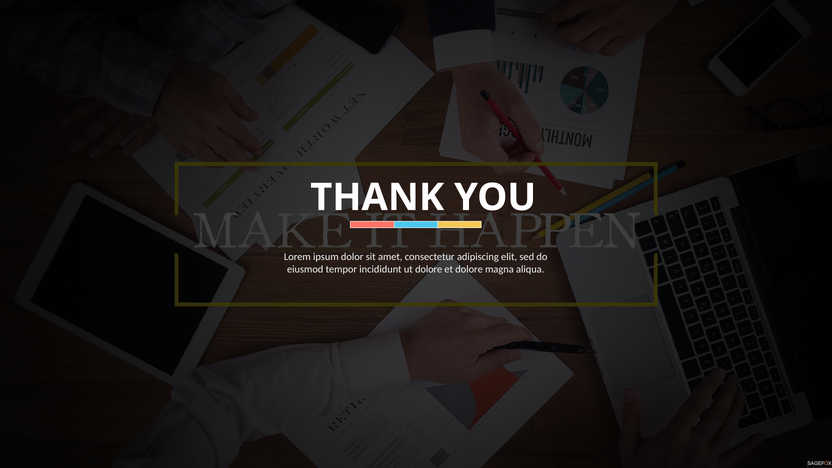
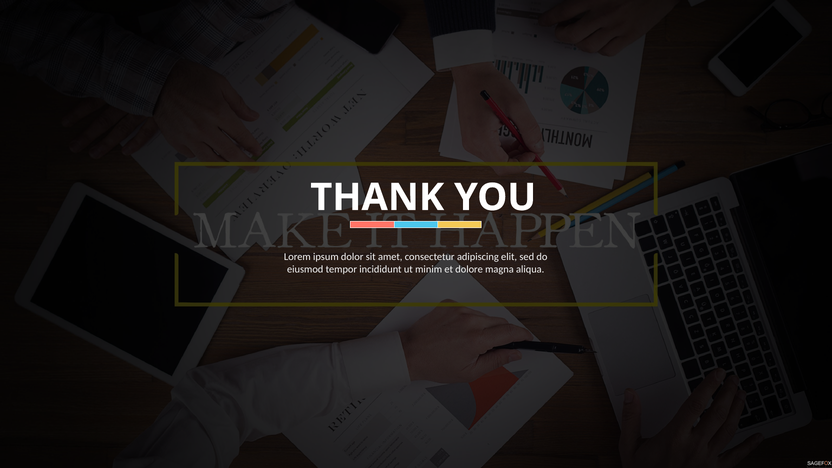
ut dolore: dolore -> minim (429, 269)
